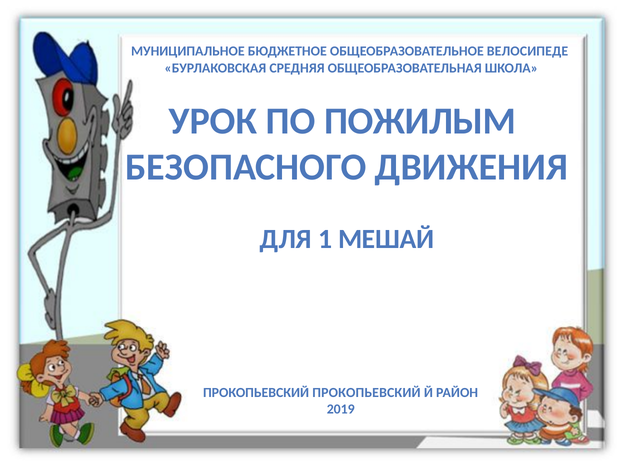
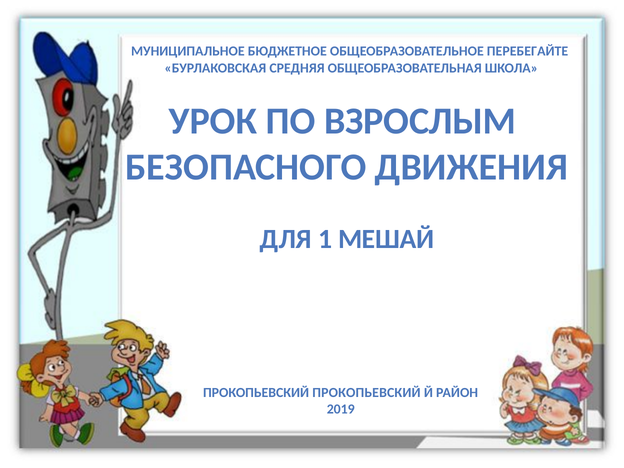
ВЕЛОСИПЕДЕ: ВЕЛОСИПЕДЕ -> ПЕРЕБЕГАЙТЕ (528, 51)
ПОЖИЛЫМ: ПОЖИЛЫМ -> ВЗРОСЛЫМ (420, 121)
